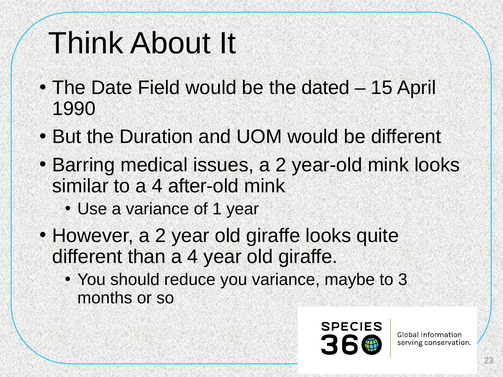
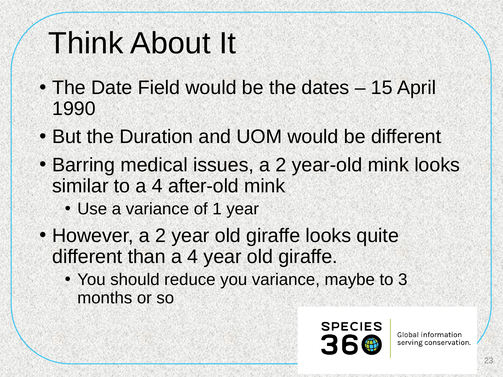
dated: dated -> dates (325, 88)
